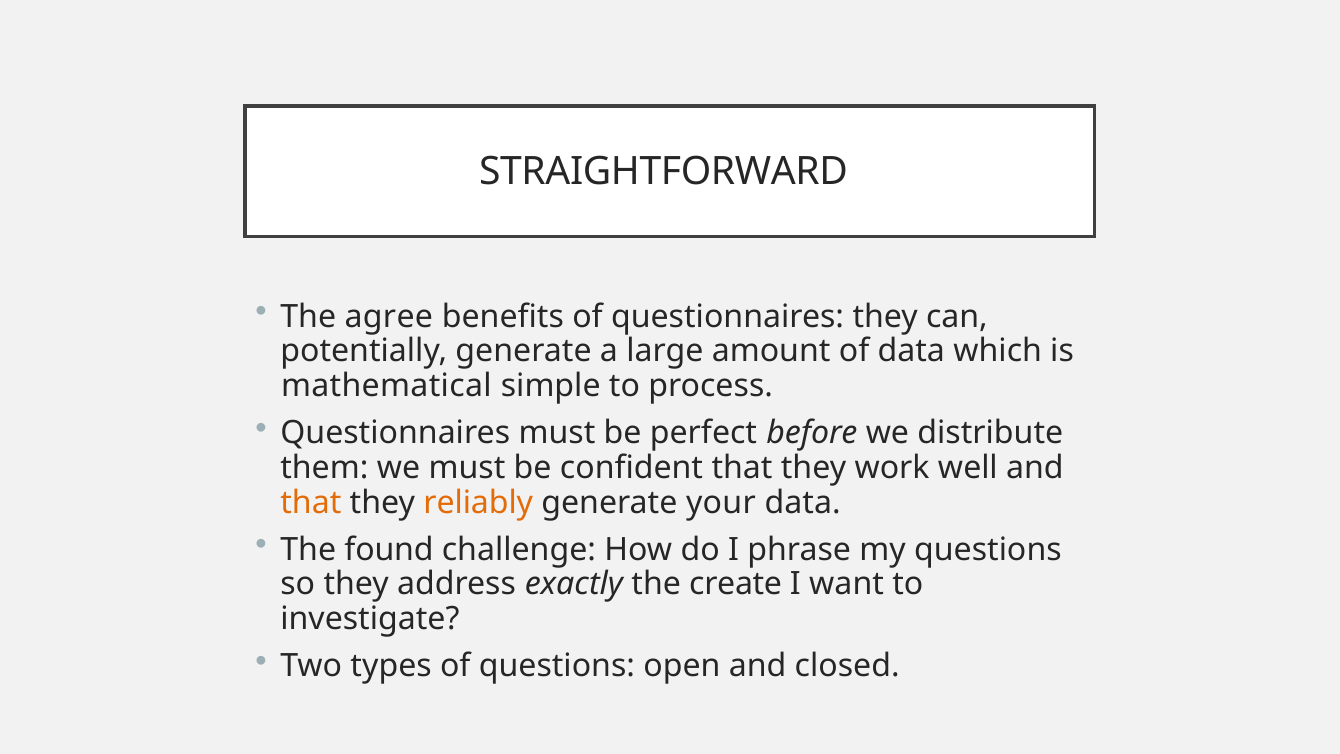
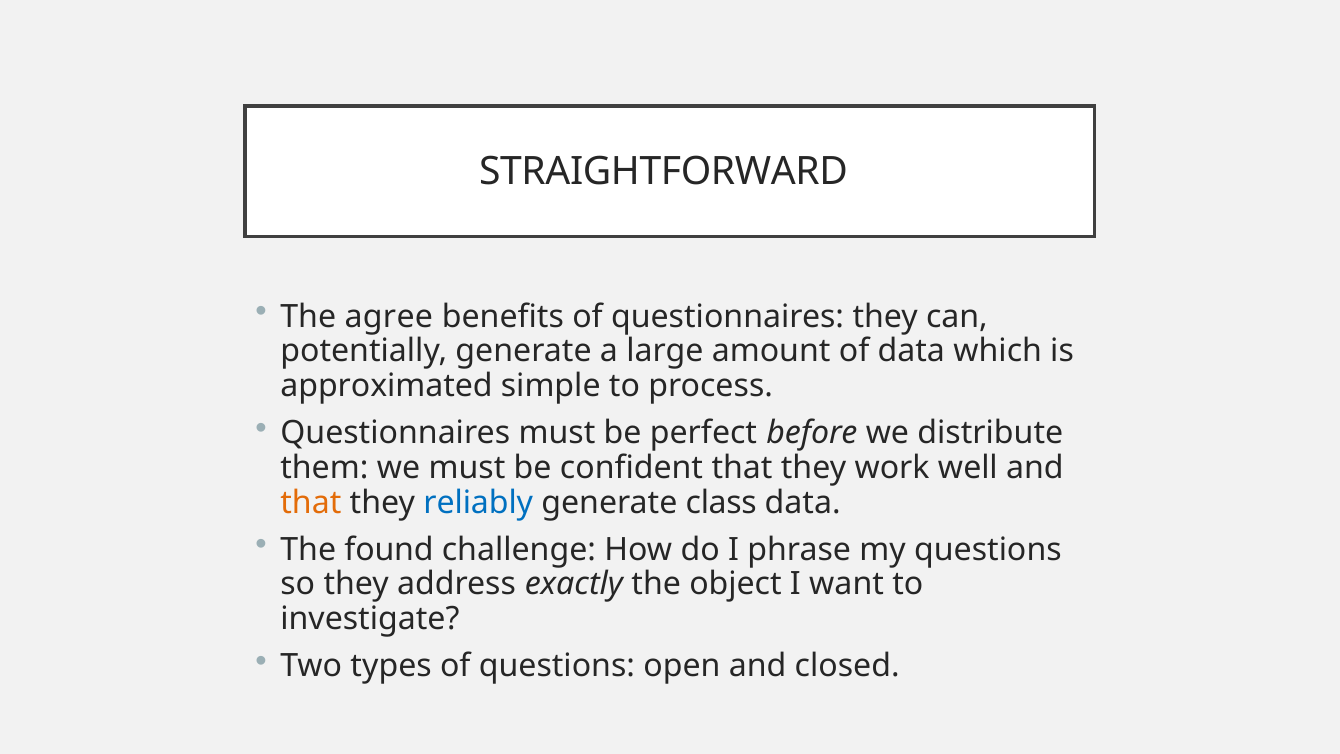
mathematical: mathematical -> approximated (387, 386)
reliably colour: orange -> blue (478, 502)
your: your -> class (721, 502)
create: create -> object (735, 584)
